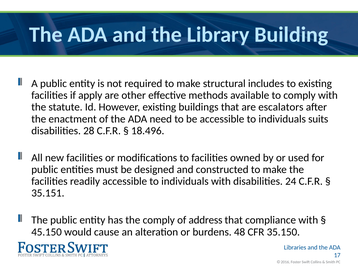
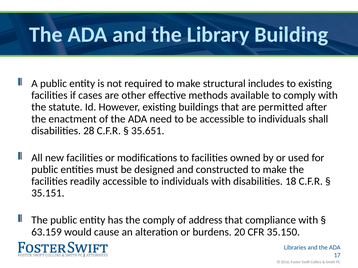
apply: apply -> cases (90, 96)
escalators: escalators -> permitted (281, 107)
suits: suits -> shall (318, 119)
18.496: 18.496 -> 35.651 (148, 131)
24: 24 -> 18 (291, 182)
45.150: 45.150 -> 63.159 (47, 232)
48: 48 -> 20 (240, 232)
